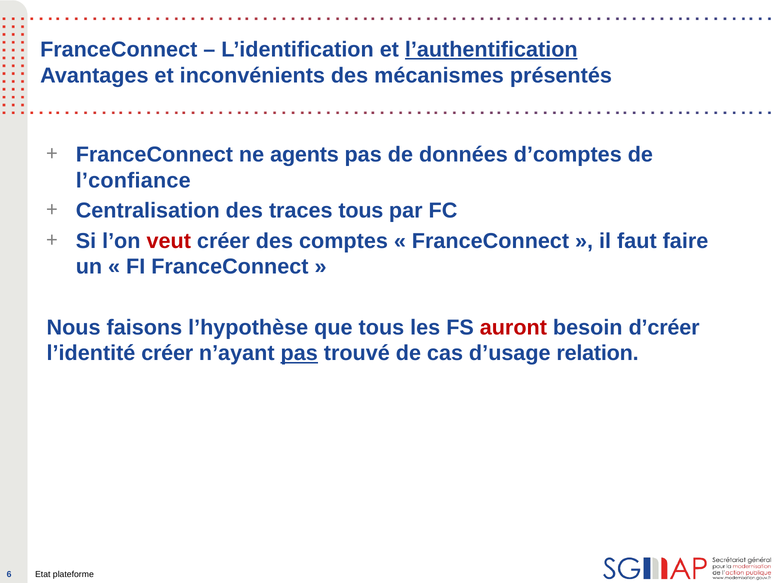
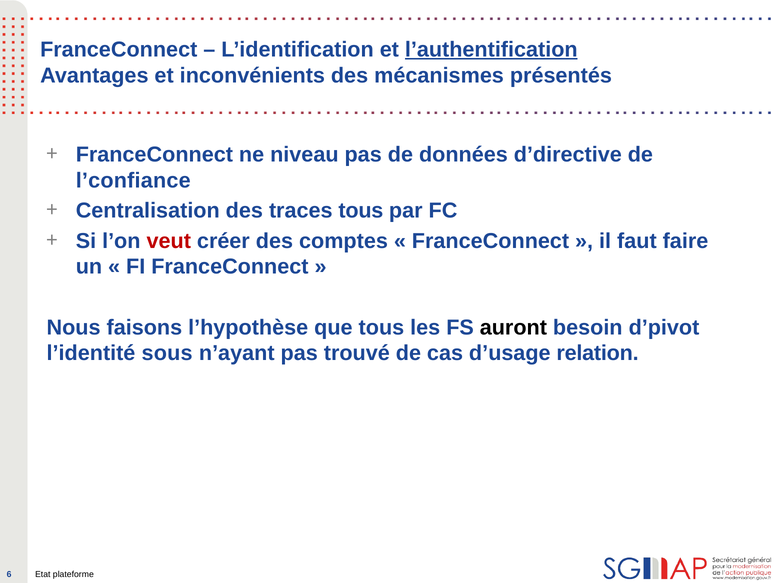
agents: agents -> niveau (304, 154)
d’comptes: d’comptes -> d’directive (568, 154)
auront colour: red -> black (513, 327)
d’créer: d’créer -> d’pivot (664, 327)
l’identité créer: créer -> sous (167, 353)
pas underline: present -> none (299, 353)
